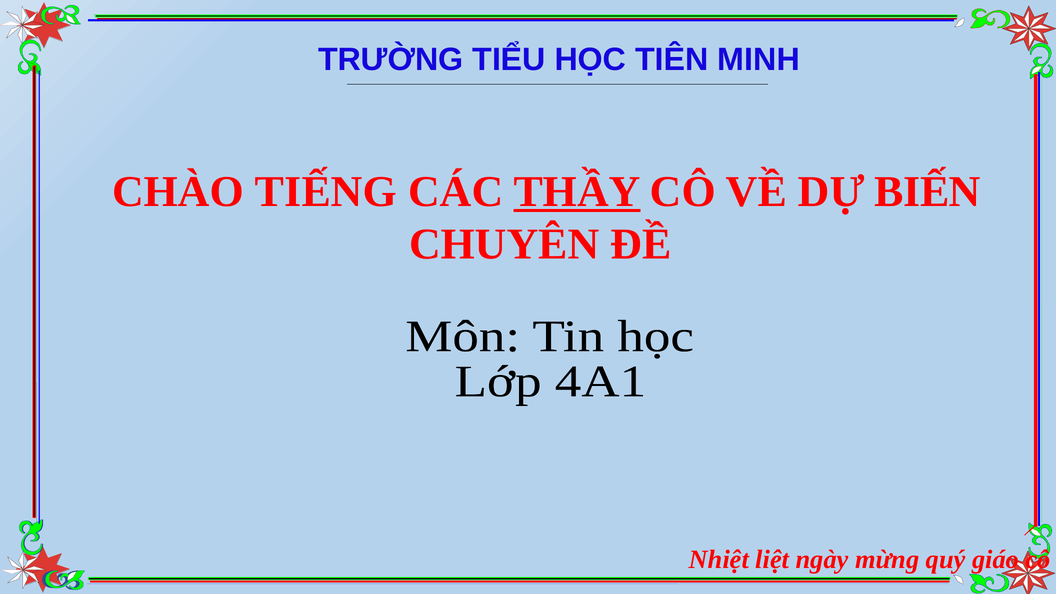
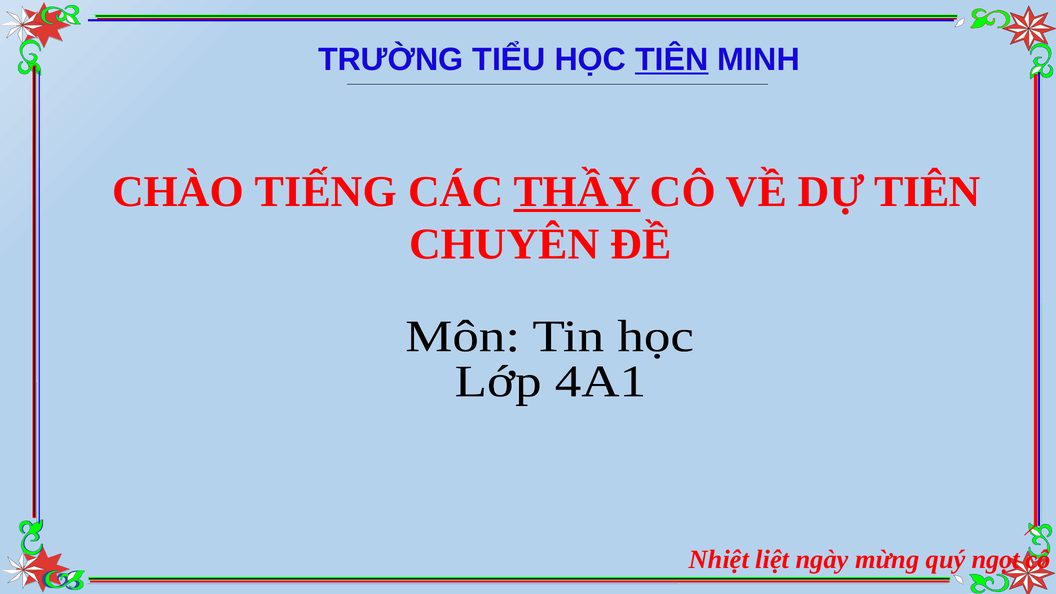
TIÊN underline: none -> present (672, 60)
DỰ BIẾN: BIẾN -> TIÊN (928, 192)
quý giáo: giáo -> ngọt (996, 560)
